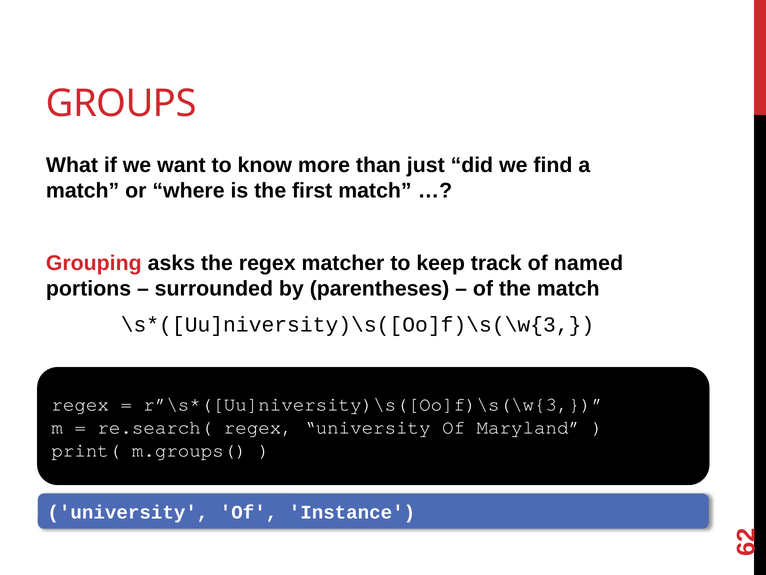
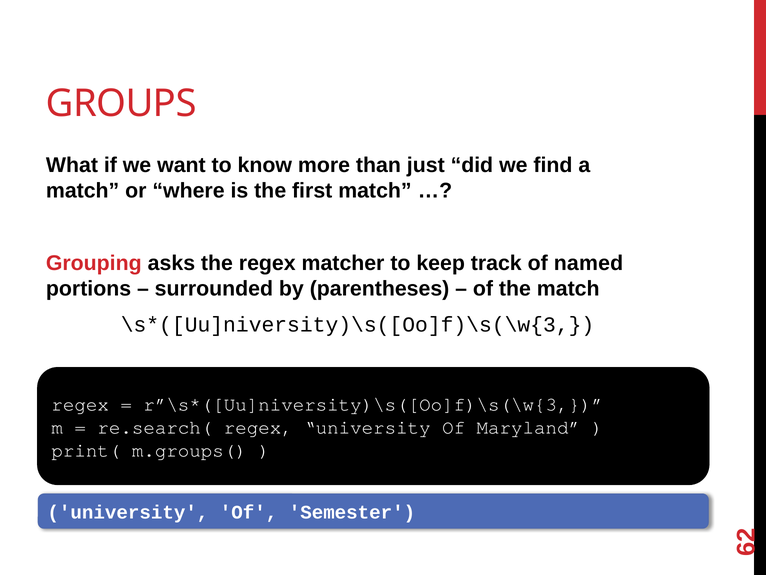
Instance: Instance -> Semester (352, 512)
